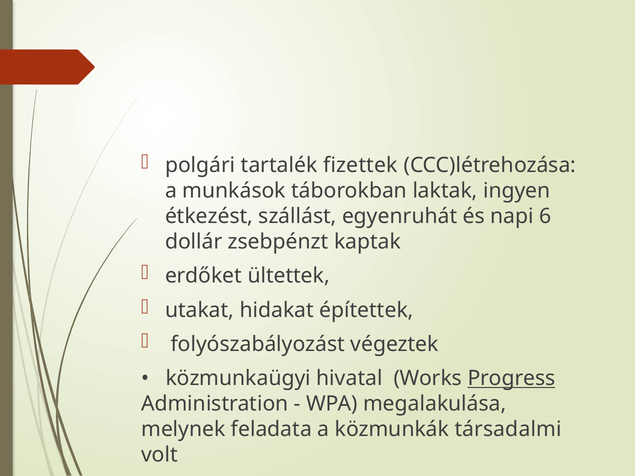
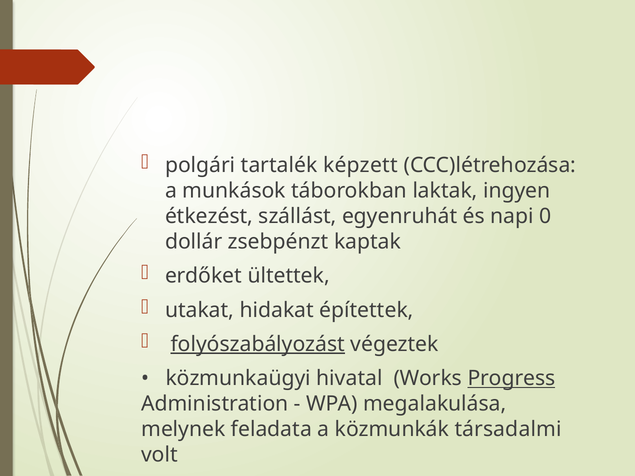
fizettek: fizettek -> képzett (360, 166)
6: 6 -> 0 (545, 216)
folyószabályozást underline: none -> present (258, 344)
